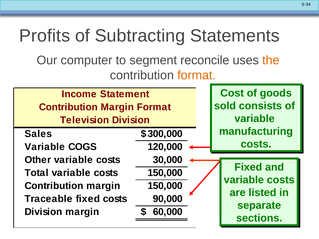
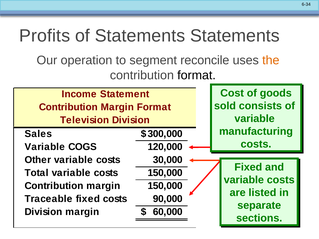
of Subtracting: Subtracting -> Statements (140, 36)
computer: computer -> operation (87, 60)
format colour: orange -> black (197, 75)
